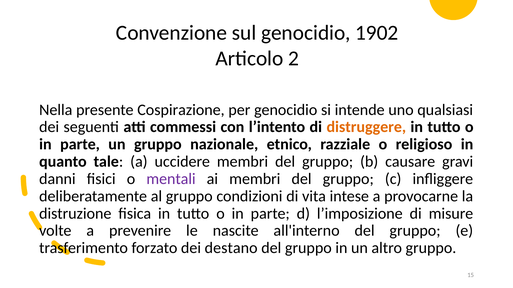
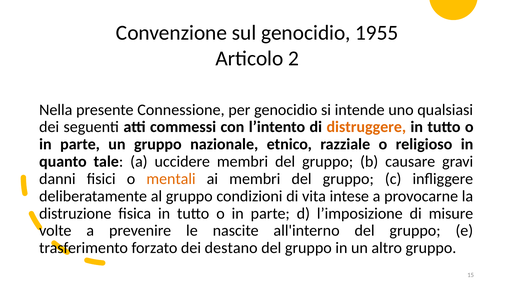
1902: 1902 -> 1955 (377, 33)
Cospirazione: Cospirazione -> Connessione (181, 110)
mentali colour: purple -> orange (171, 179)
